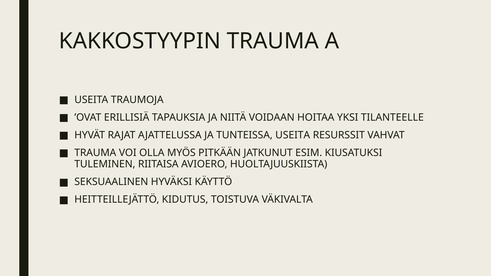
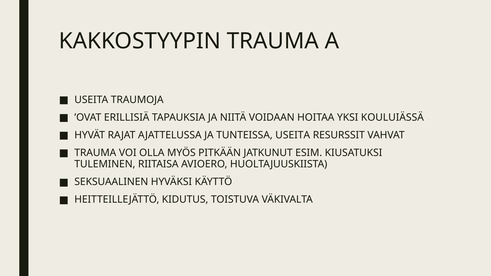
TILANTEELLE: TILANTEELLE -> KOULUIÄSSÄ (392, 117)
